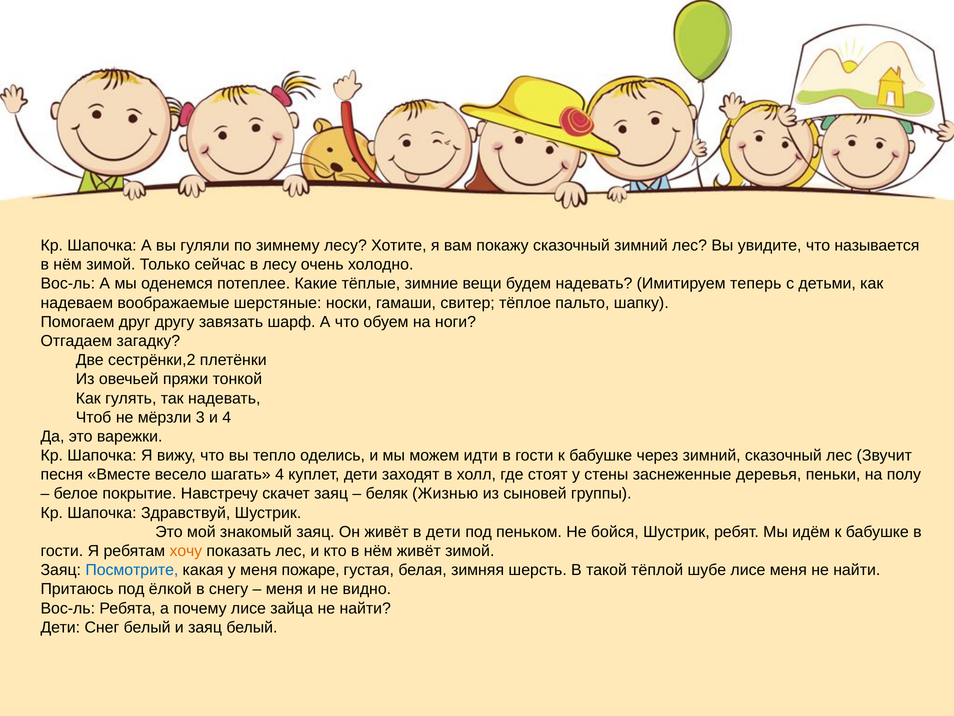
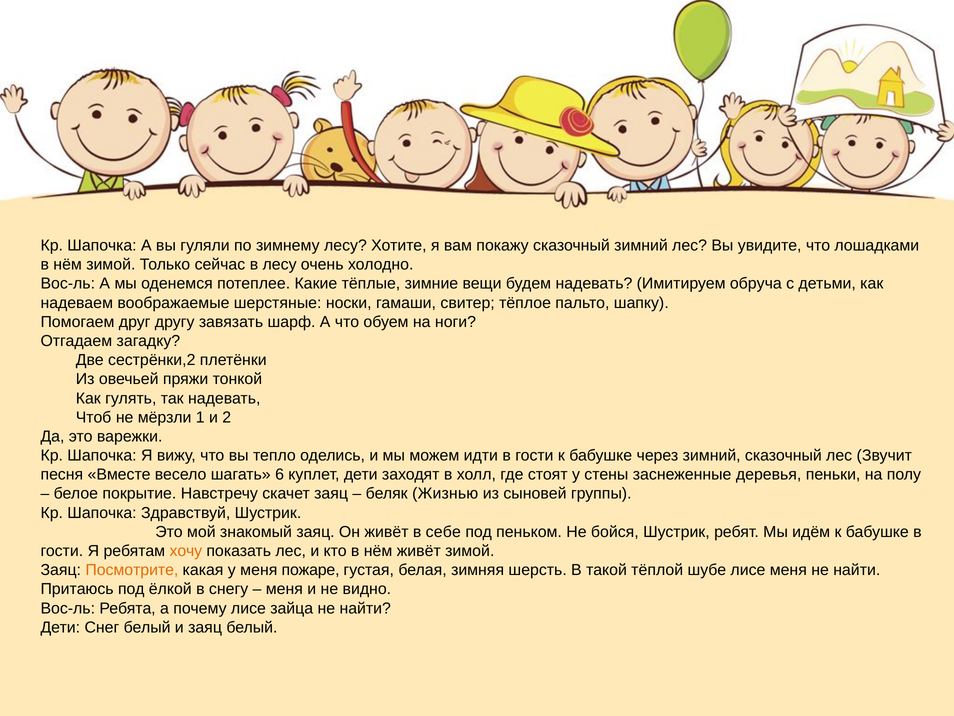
называется: называется -> лошадками (877, 245)
теперь: теперь -> обруча (756, 284)
3: 3 -> 1 (200, 417)
и 4: 4 -> 2 (227, 417)
шагать 4: 4 -> 6 (280, 474)
в дети: дети -> себе (443, 532)
Посмотрите colour: blue -> orange (132, 570)
